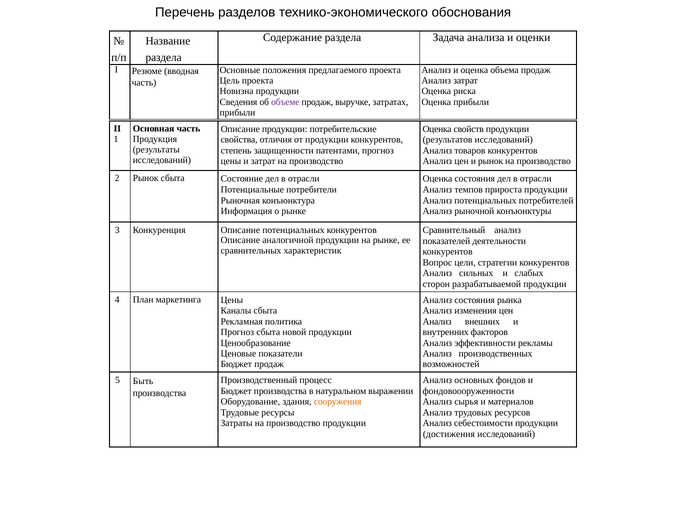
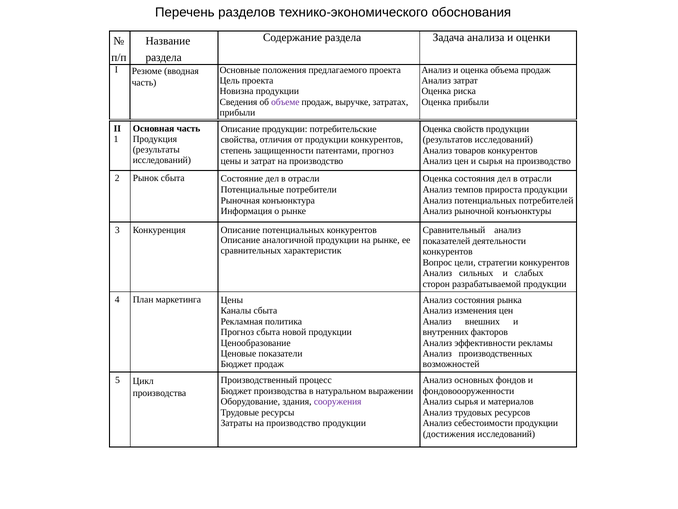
и рынок: рынок -> сырья (491, 161)
Быть: Быть -> Цикл (143, 381)
сооружения colour: orange -> purple (338, 401)
